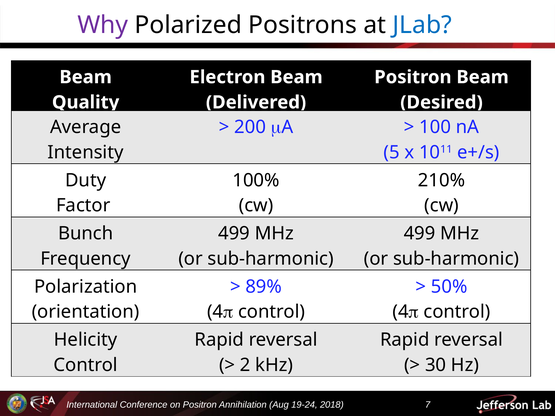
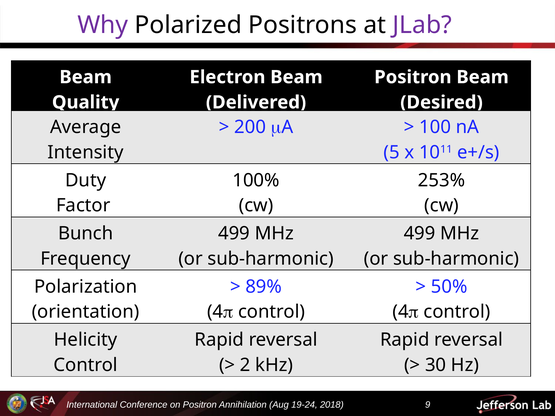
JLab colour: blue -> purple (422, 25)
210%: 210% -> 253% (442, 180)
7: 7 -> 9 (428, 405)
